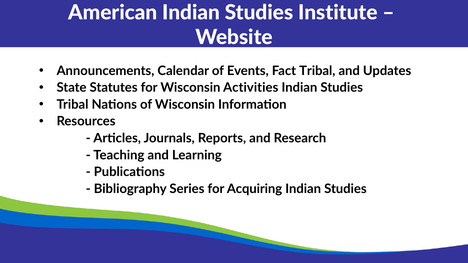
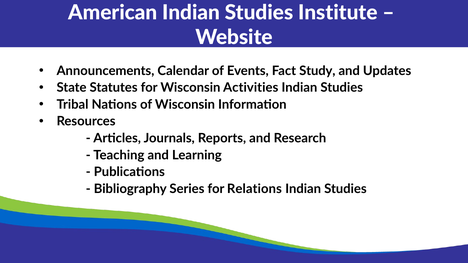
Fact Tribal: Tribal -> Study (317, 71)
Acquiring: Acquiring -> Relations (254, 189)
